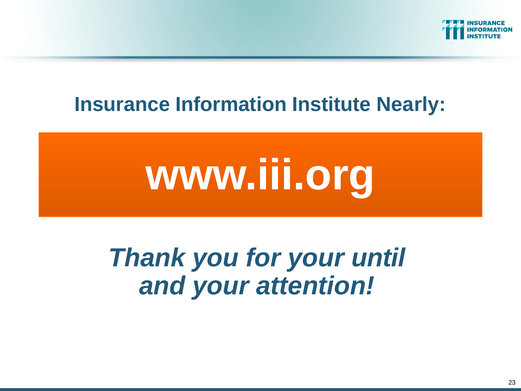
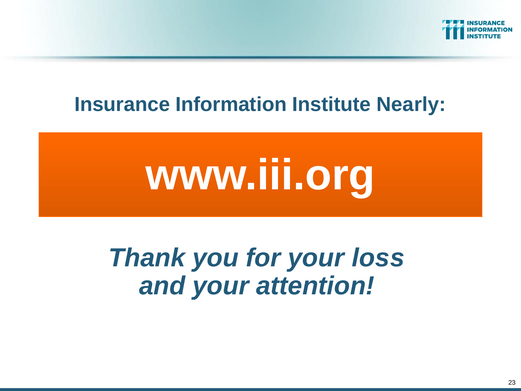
until: until -> loss (378, 258)
